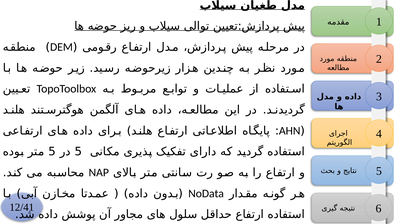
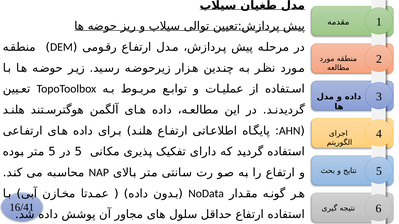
12/41: 12/41 -> 16/41 (22, 208)
